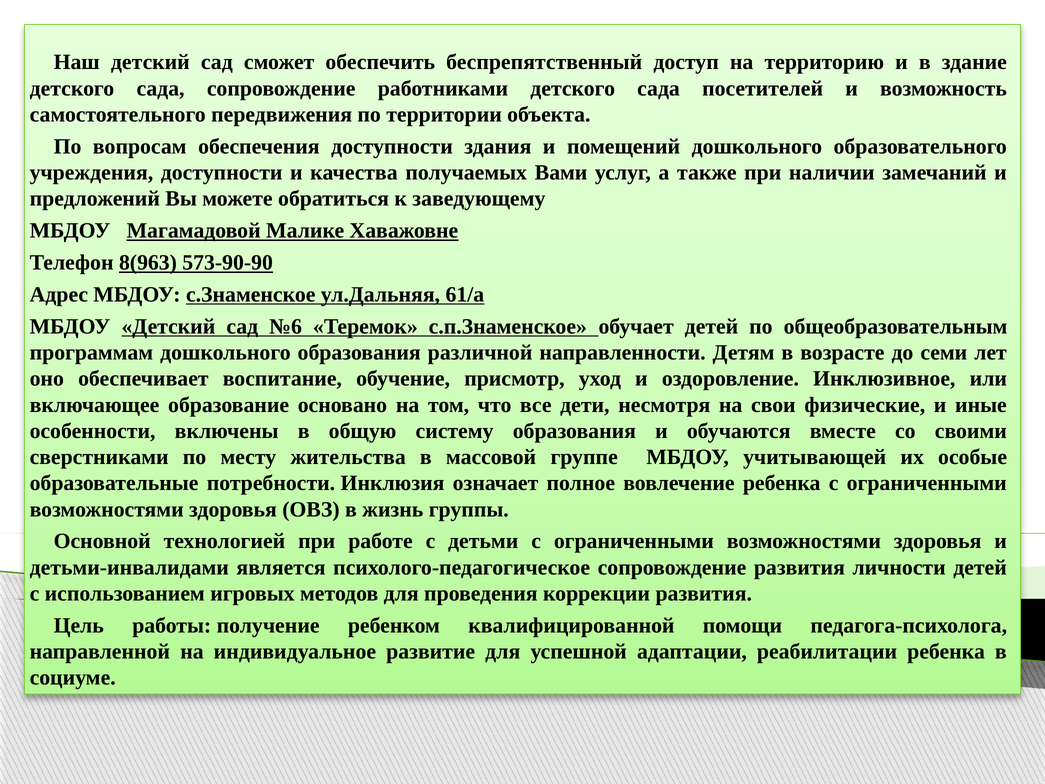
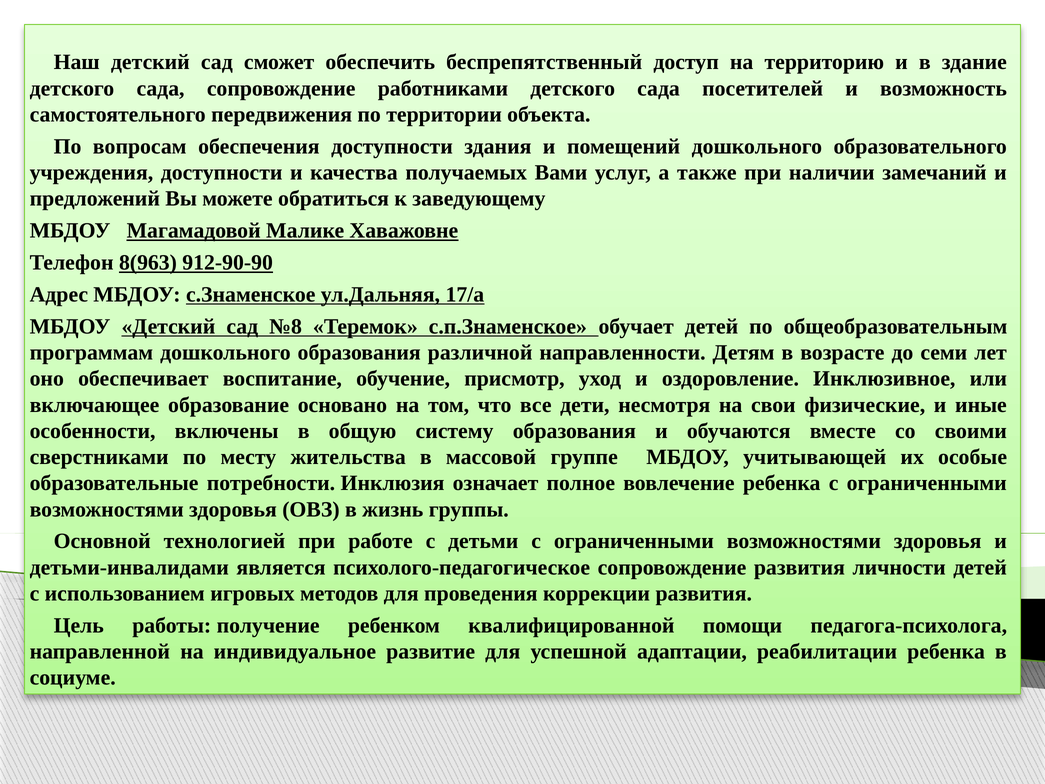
573-90-90: 573-90-90 -> 912-90-90 (228, 262)
61/а: 61/а -> 17/а (465, 294)
№6: №6 -> №8 (286, 326)
